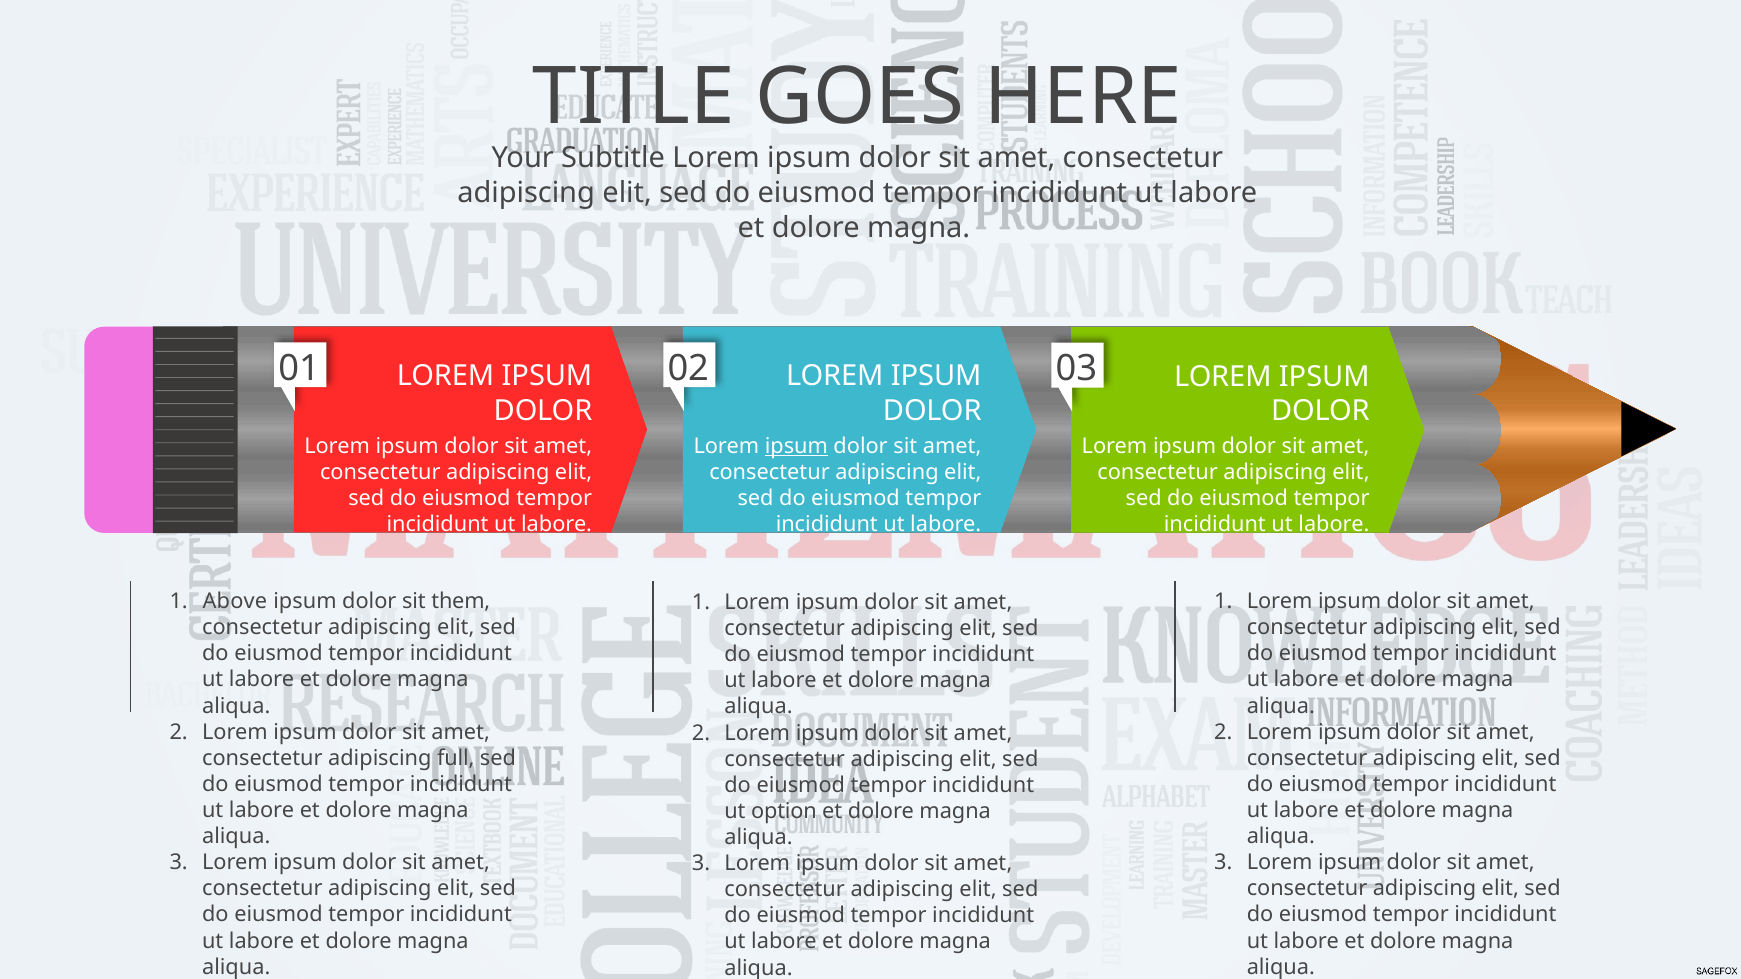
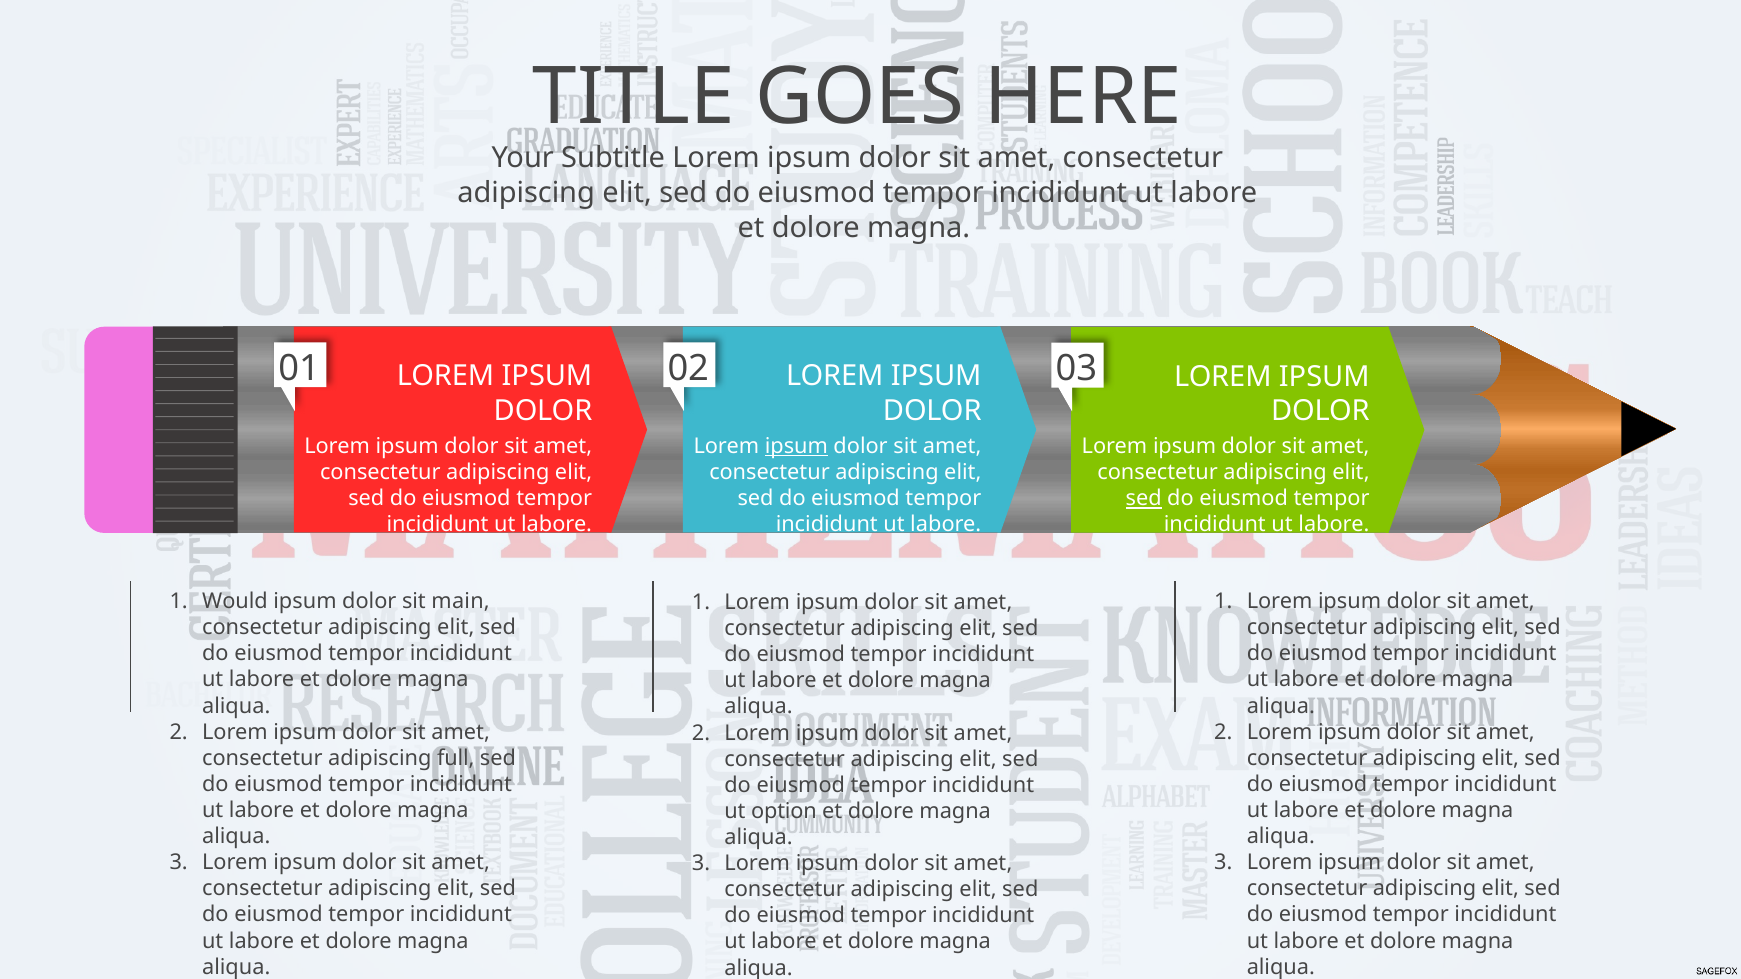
sed underline: none -> present (1144, 499)
Above: Above -> Would (235, 602)
them: them -> main (461, 602)
